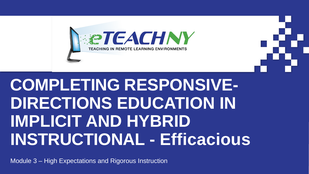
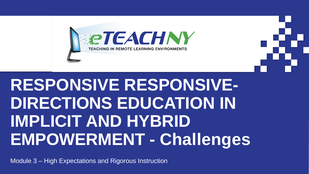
COMPLETING: COMPLETING -> RESPONSIVE (65, 85)
INSTRUCTIONAL: INSTRUCTIONAL -> EMPOWERMENT (78, 139)
Efficacious: Efficacious -> Challenges (205, 139)
